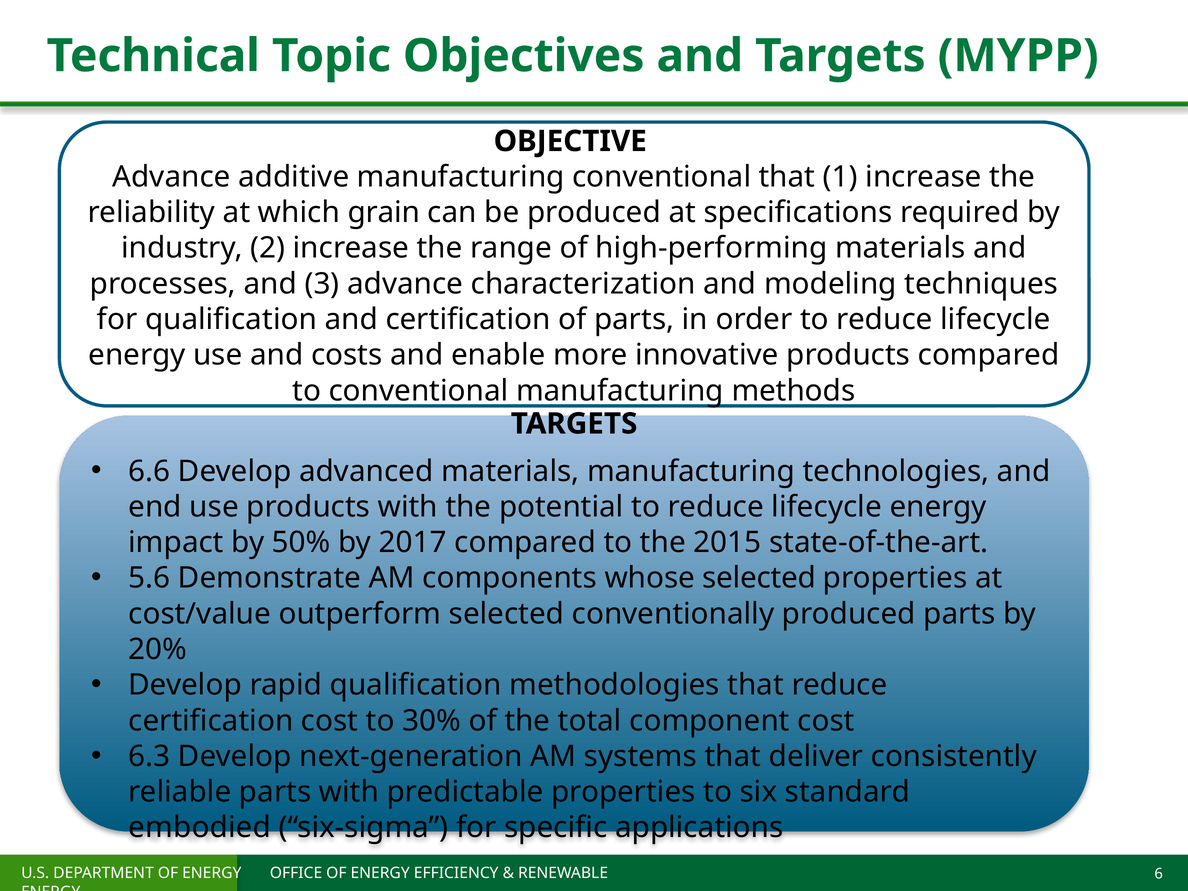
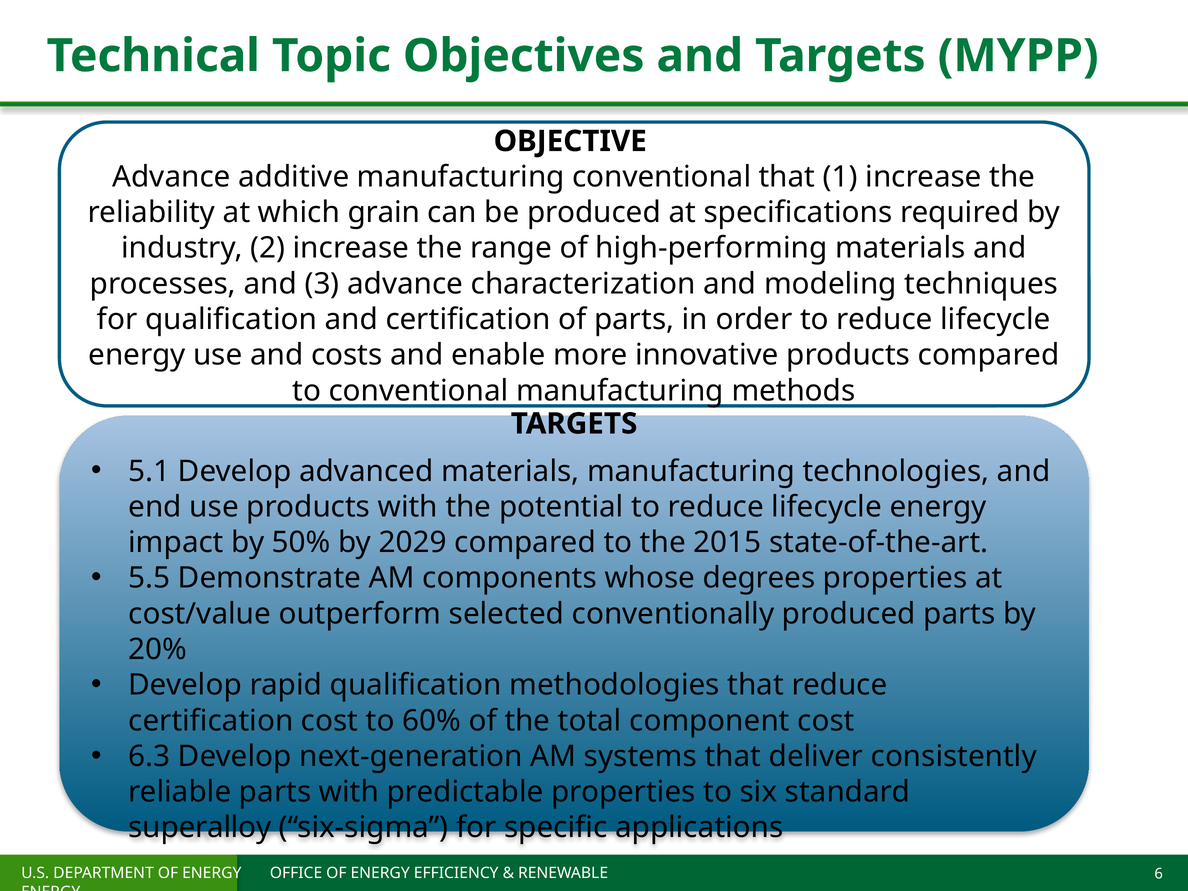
6.6: 6.6 -> 5.1 (149, 471)
2017: 2017 -> 2029 (413, 543)
5.6: 5.6 -> 5.5 (149, 578)
whose selected: selected -> degrees (759, 578)
30%: 30% -> 60% (432, 721)
embodied: embodied -> superalloy (200, 828)
